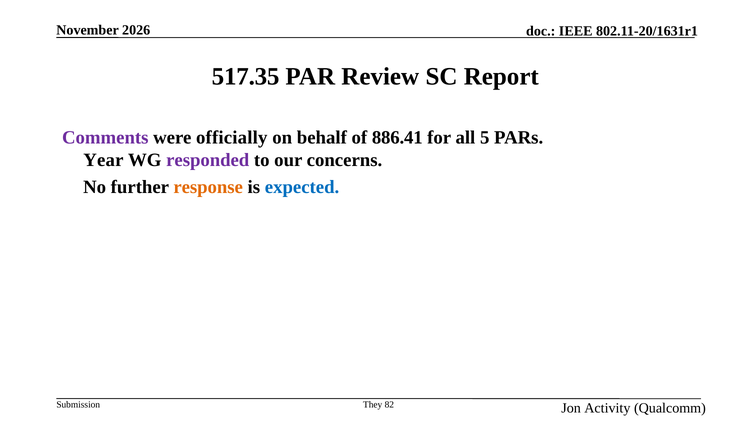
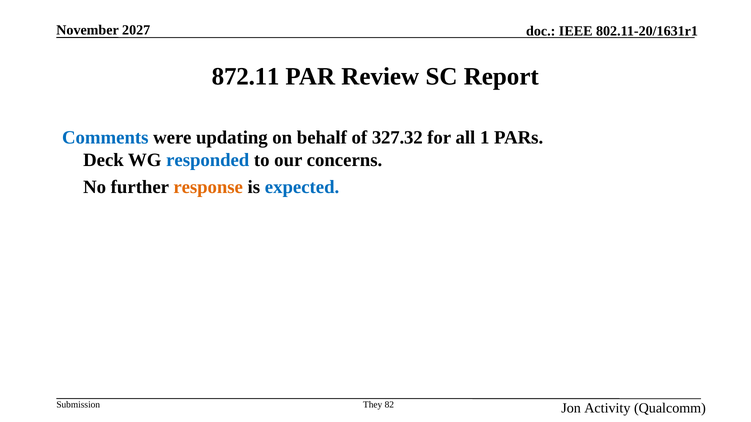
2026: 2026 -> 2027 (136, 30)
517.35: 517.35 -> 872.11 (246, 77)
Comments colour: purple -> blue (105, 137)
officially: officially -> updating (232, 137)
886.41: 886.41 -> 327.32 (397, 137)
5: 5 -> 1 (485, 137)
Year: Year -> Deck (103, 160)
responded colour: purple -> blue (208, 160)
